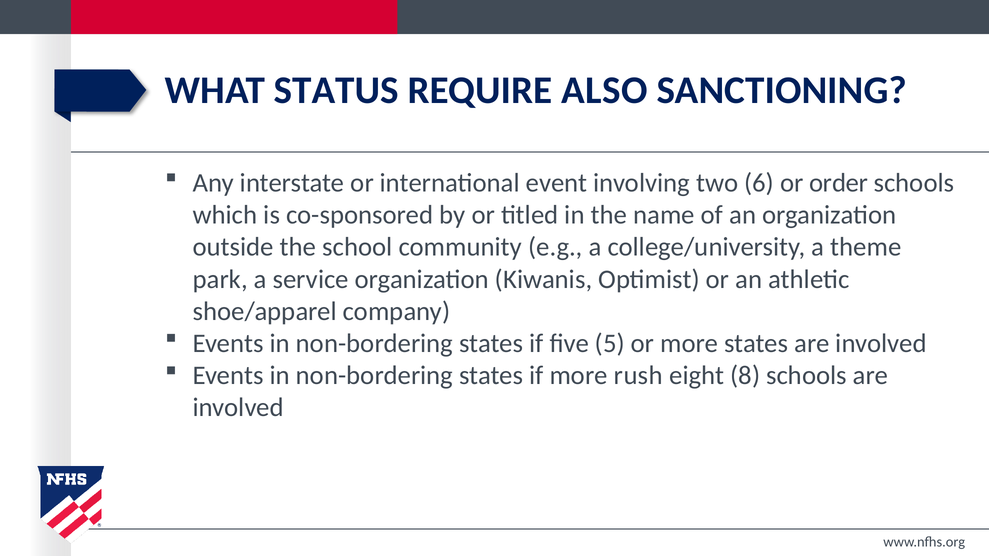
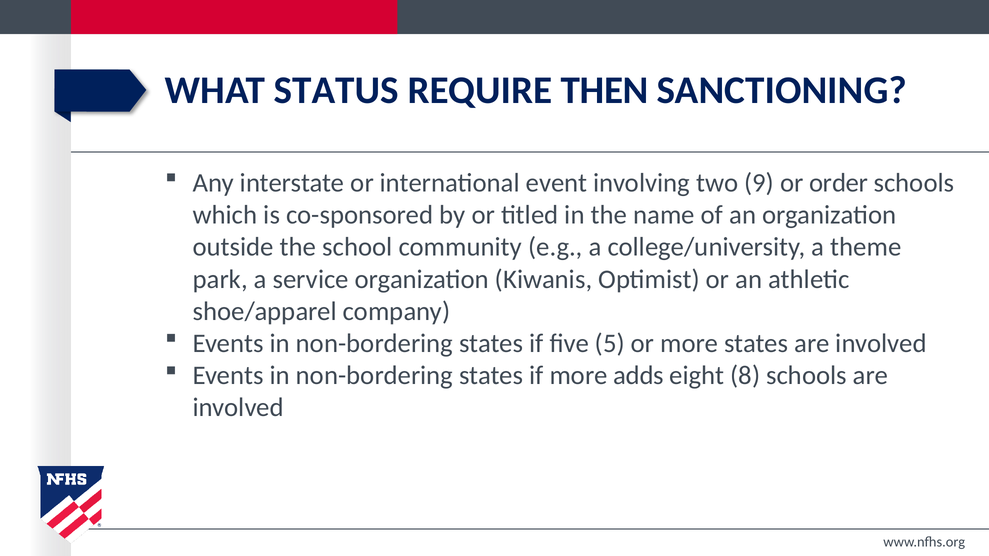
ALSO: ALSO -> THEN (605, 90)
6: 6 -> 9 (759, 183)
rush: rush -> adds (639, 376)
